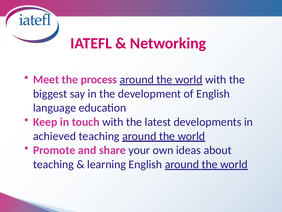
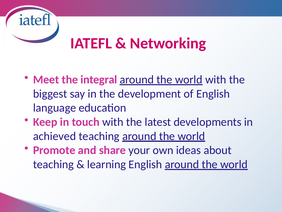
process: process -> integral (99, 79)
